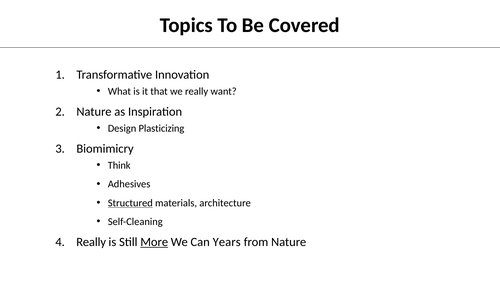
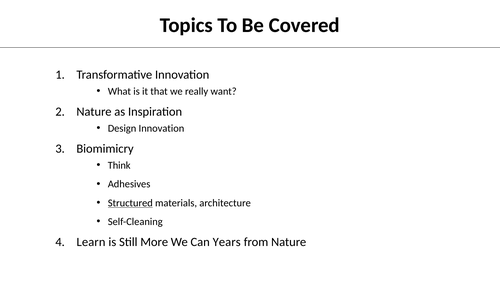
Design Plasticizing: Plasticizing -> Innovation (161, 128)
Really: Really -> Learn (91, 241)
More underline: present -> none (154, 241)
